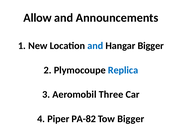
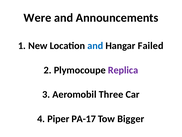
Allow: Allow -> Were (37, 18)
Hangar Bigger: Bigger -> Failed (151, 46)
Replica colour: blue -> purple (123, 70)
PA-82: PA-82 -> PA-17 (84, 118)
